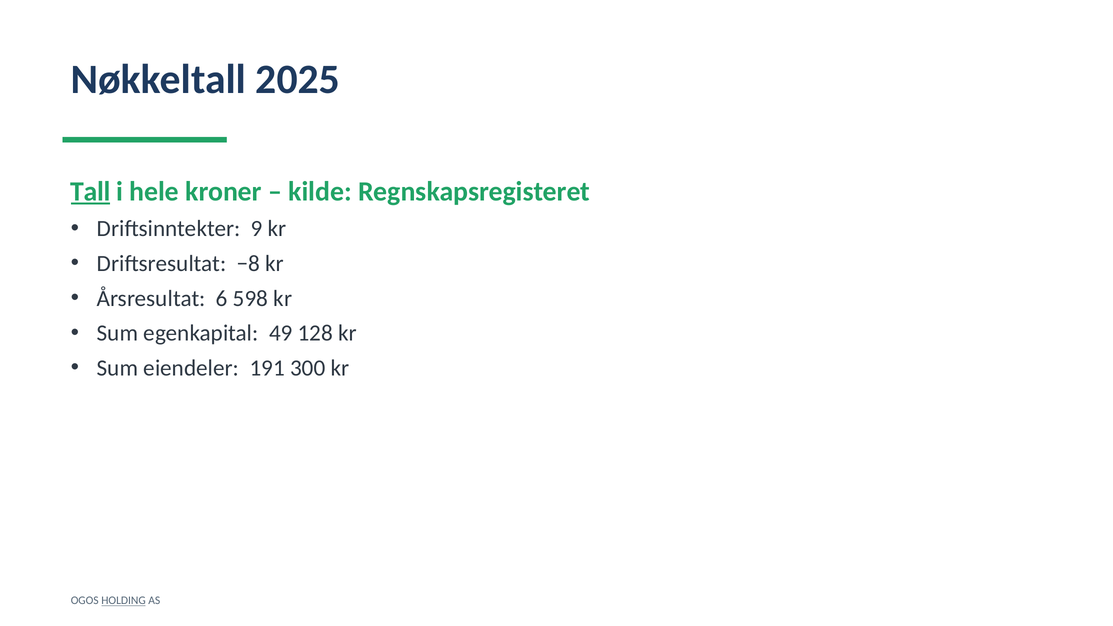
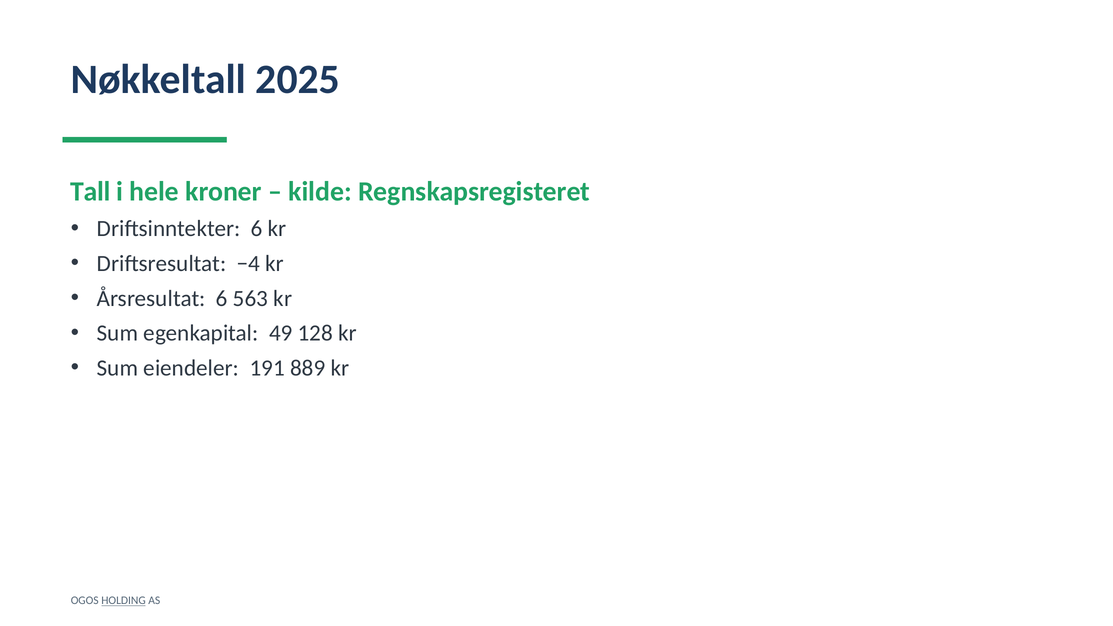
Tall underline: present -> none (90, 192)
Driftsinntekter 9: 9 -> 6 (257, 229)
−8: −8 -> −4 (248, 264)
598: 598 -> 563 (251, 298)
300: 300 -> 889 (308, 368)
